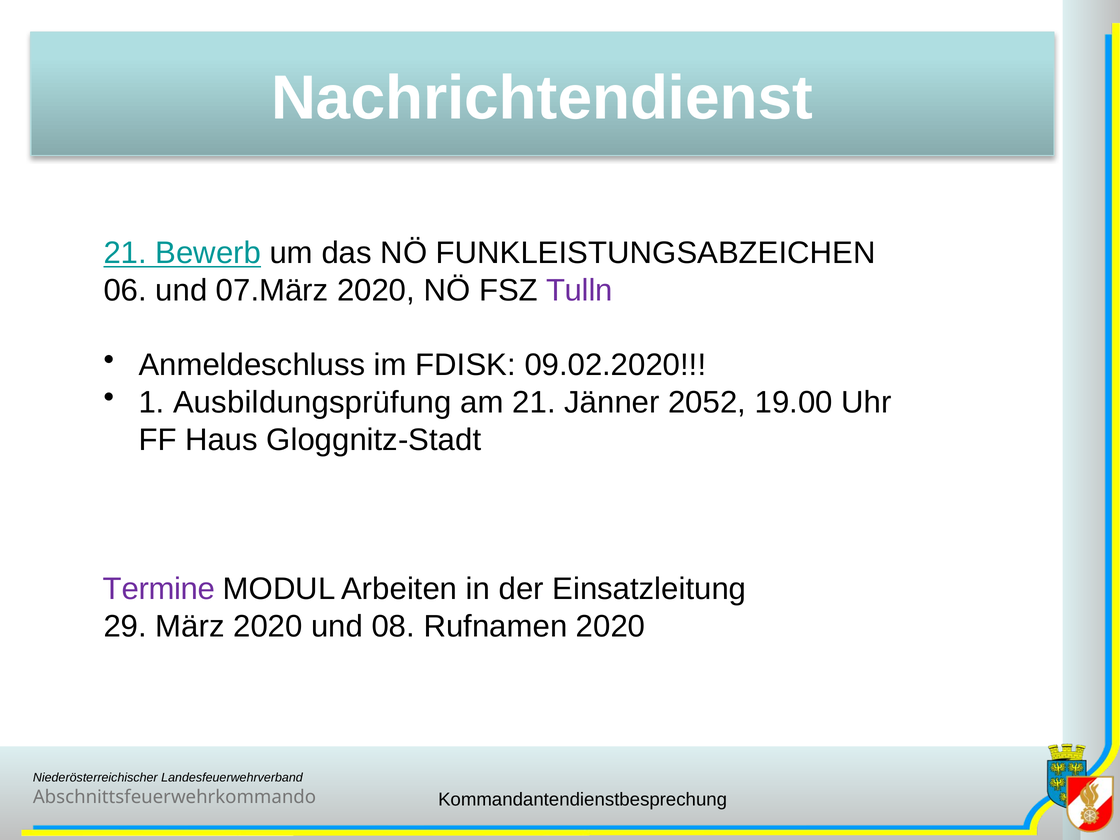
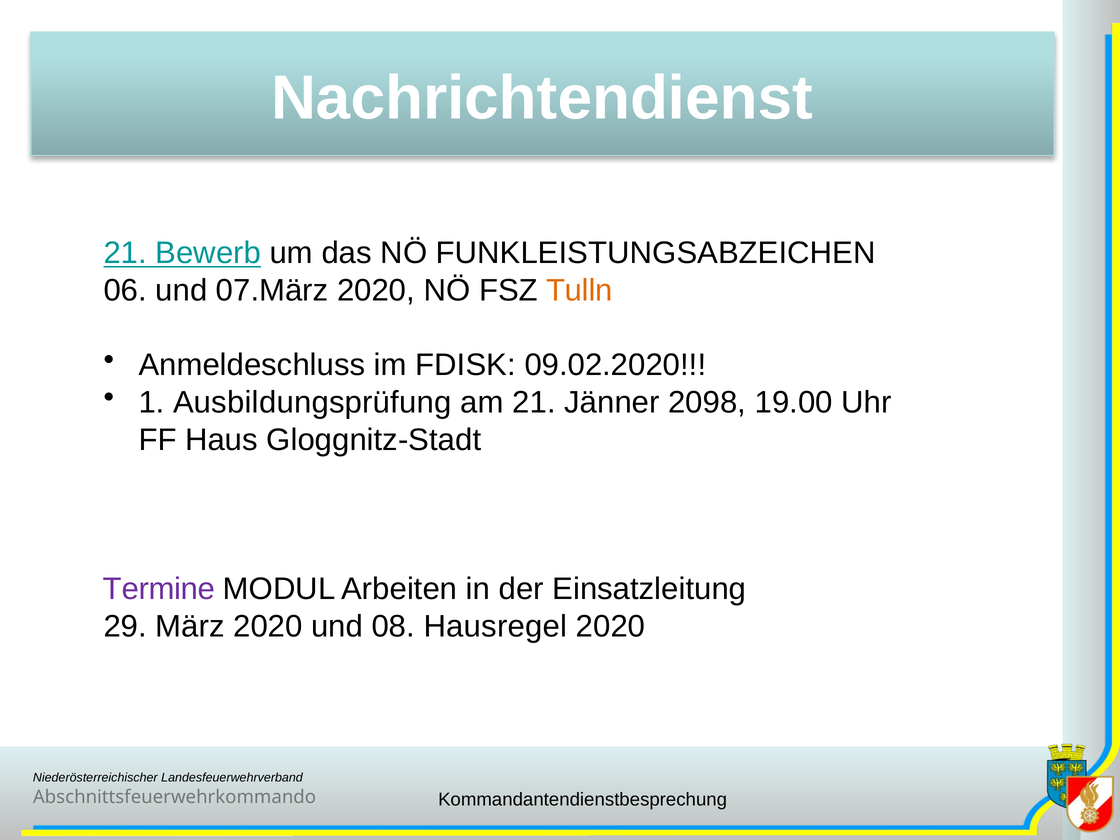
Tulln colour: purple -> orange (579, 290)
2052: 2052 -> 2098 (707, 402)
Rufnamen: Rufnamen -> Hausregel (495, 627)
